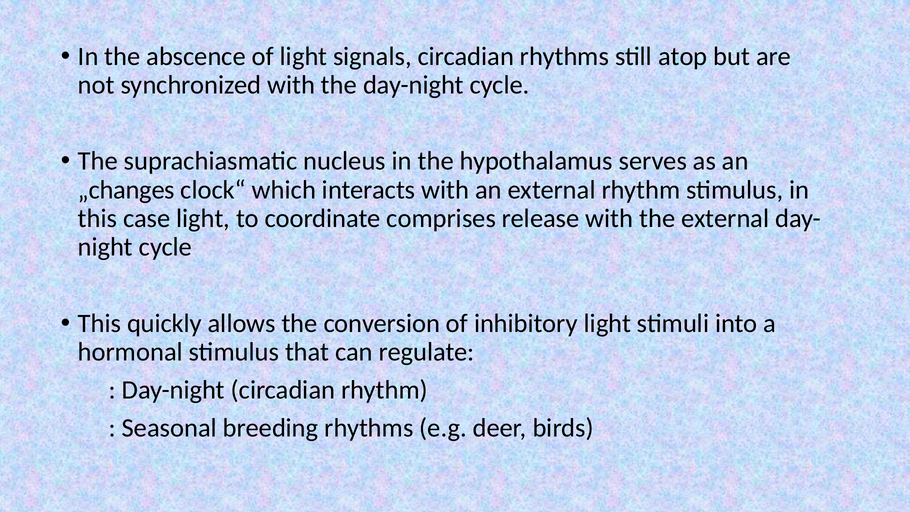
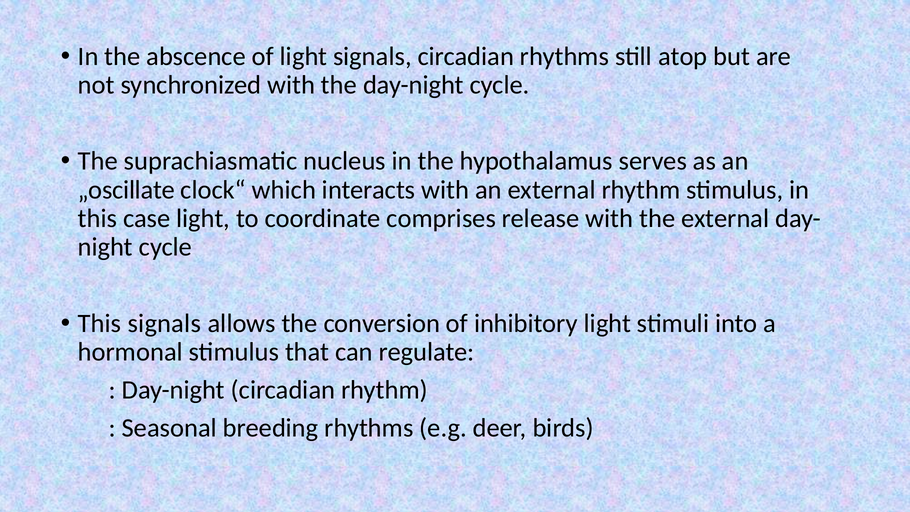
„changes: „changes -> „oscillate (126, 190)
This quickly: quickly -> signals (164, 323)
